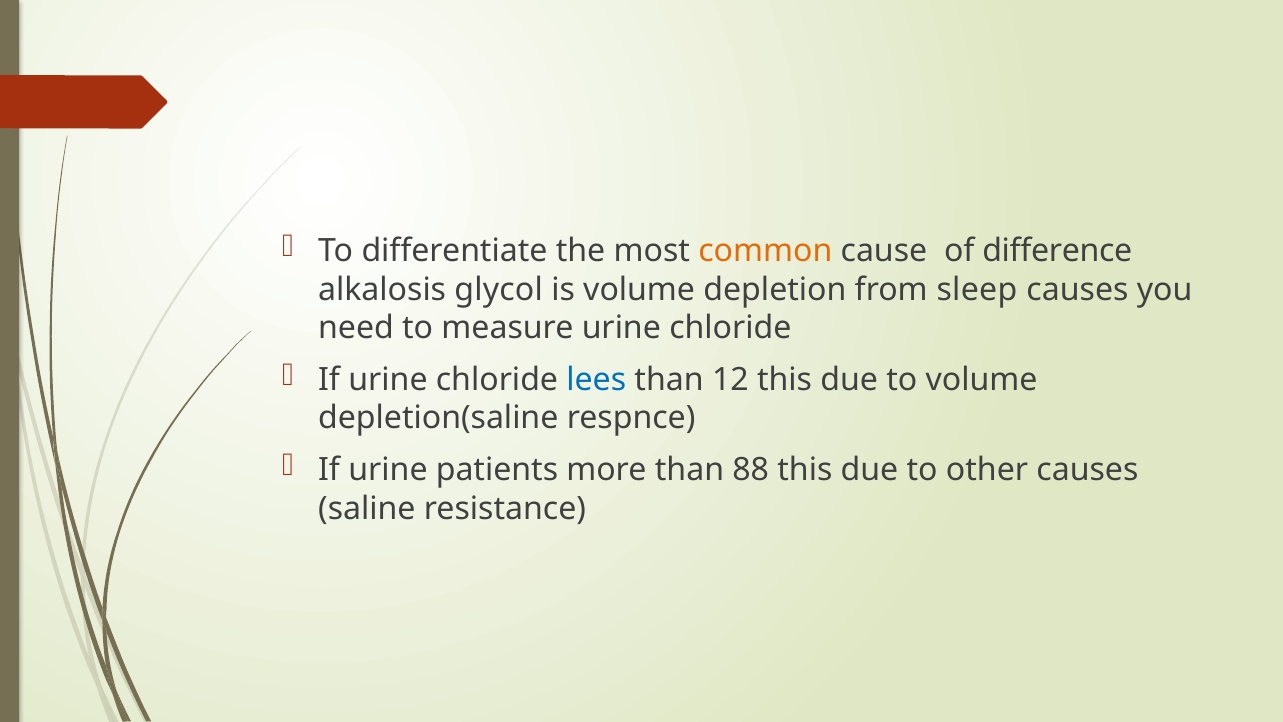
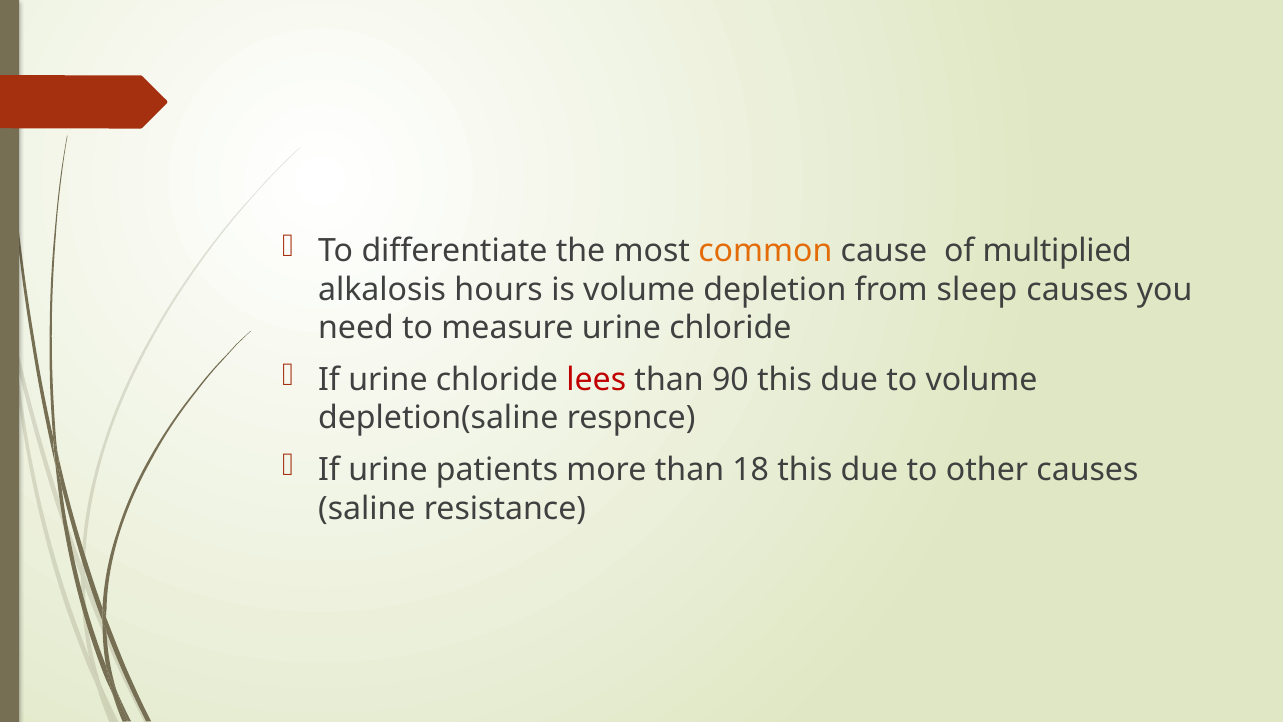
difference: difference -> multiplied (1057, 251)
glycol: glycol -> hours (499, 289)
lees colour: blue -> red (596, 380)
12: 12 -> 90 (730, 380)
88: 88 -> 18 (751, 470)
